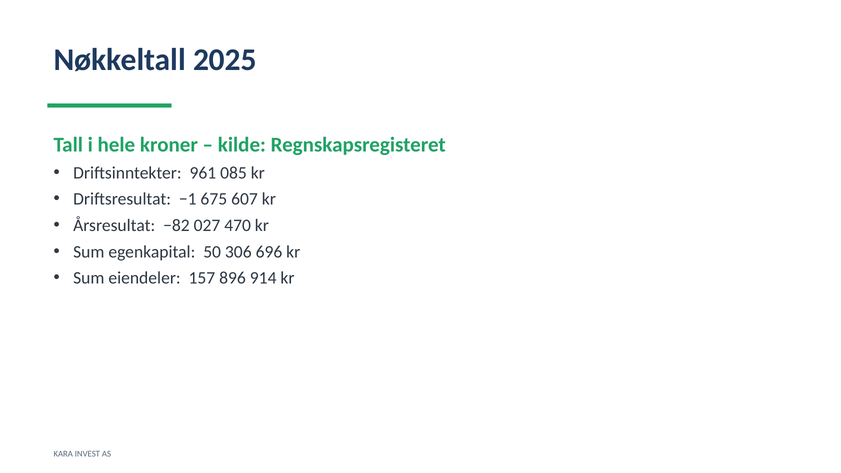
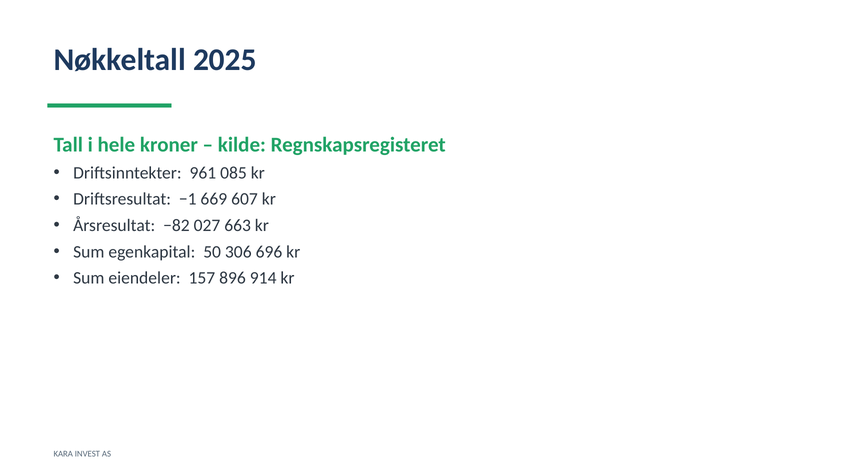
675: 675 -> 669 (214, 199)
470: 470 -> 663 (238, 226)
